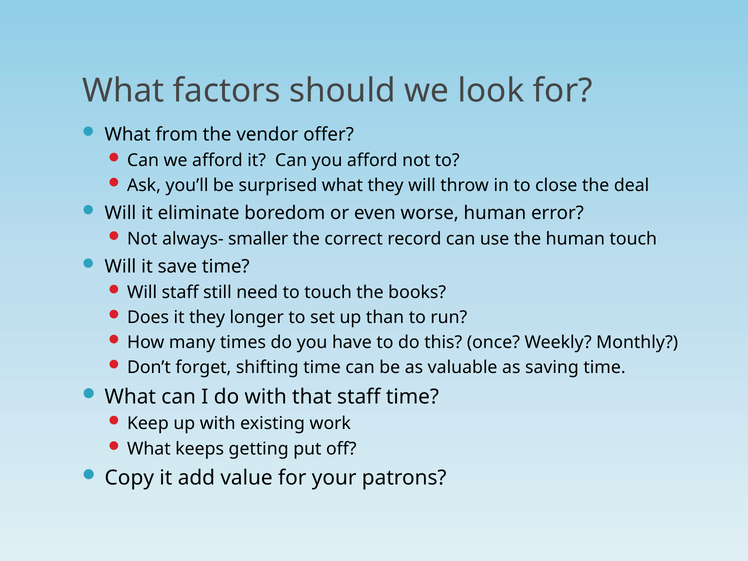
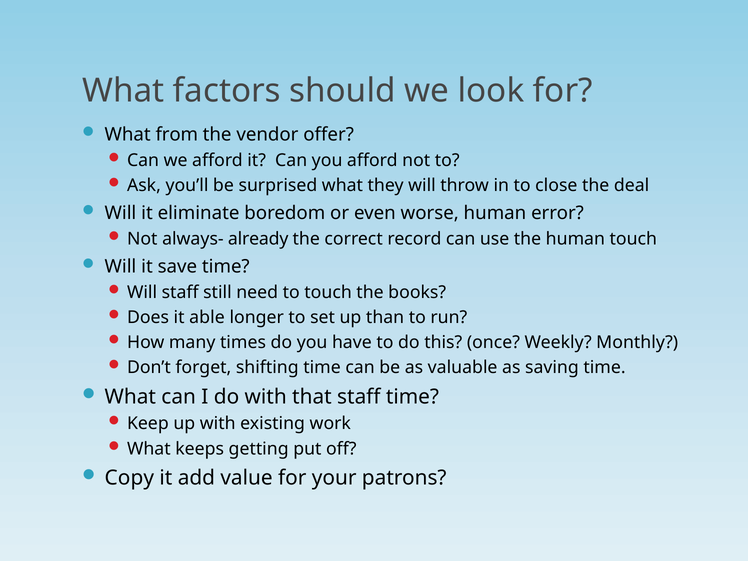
smaller: smaller -> already (258, 239)
it they: they -> able (207, 317)
